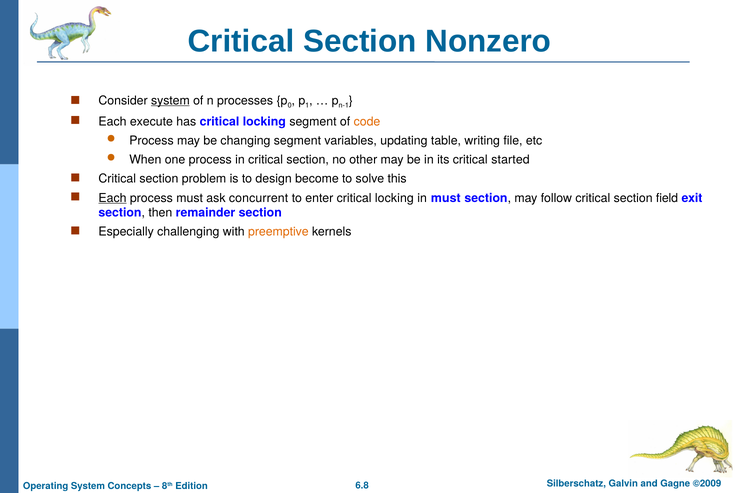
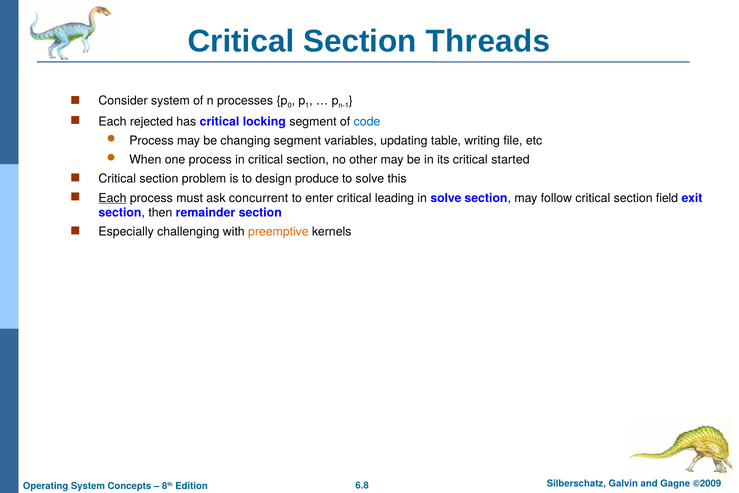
Nonzero: Nonzero -> Threads (488, 41)
system underline: present -> none (170, 100)
execute: execute -> rejected (151, 121)
code colour: orange -> blue (367, 121)
become: become -> produce (317, 179)
enter critical locking: locking -> leading (394, 198)
in must: must -> solve (446, 198)
